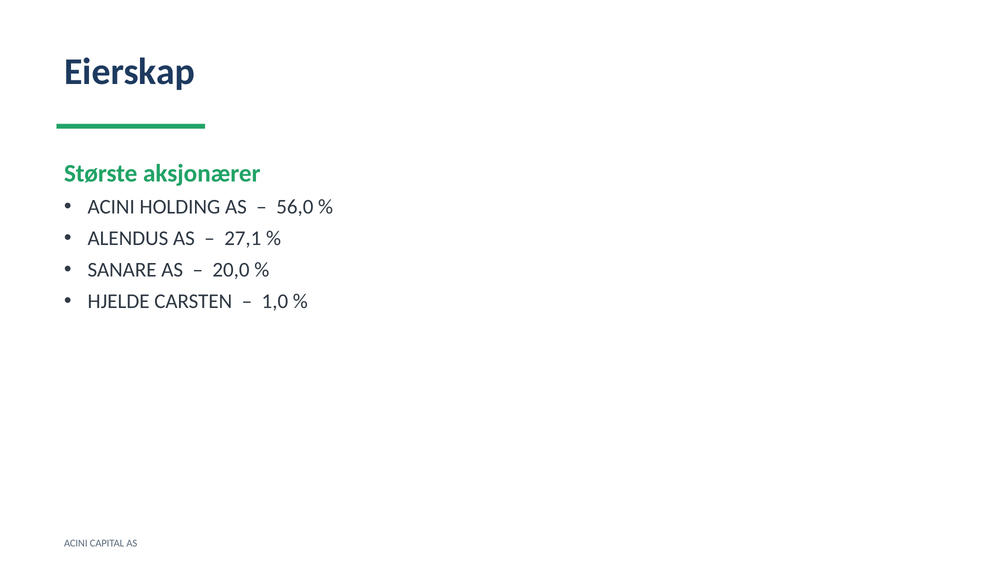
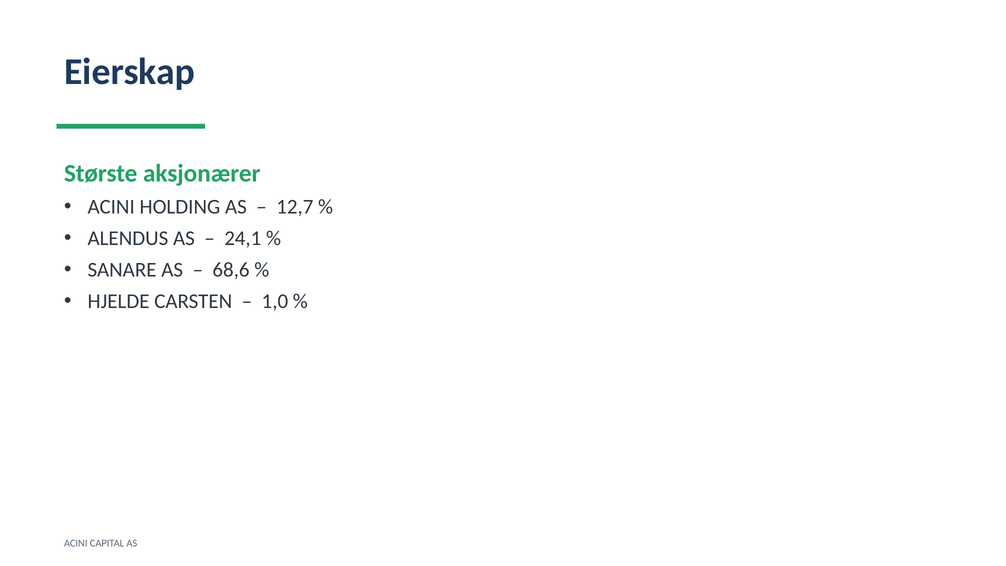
56,0: 56,0 -> 12,7 (295, 207)
27,1: 27,1 -> 24,1 (243, 238)
20,0: 20,0 -> 68,6 (231, 270)
